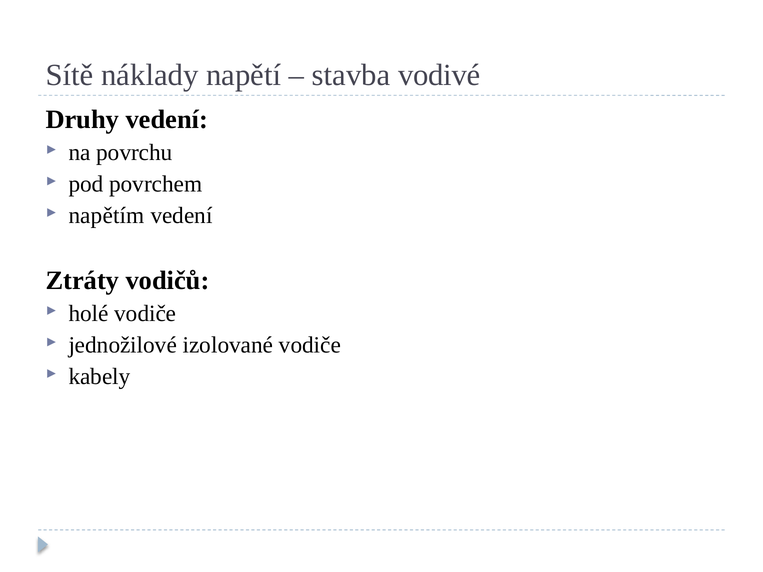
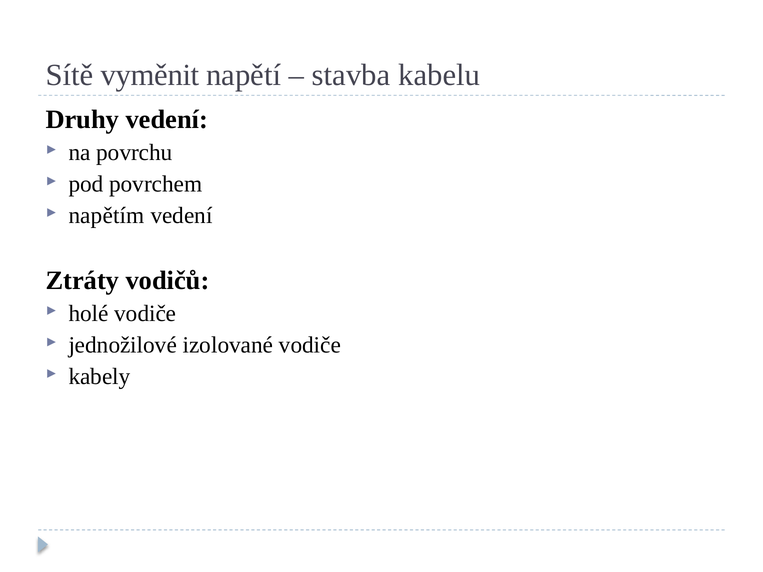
náklady: náklady -> vyměnit (150, 75)
vodivé: vodivé -> kabelu (439, 75)
